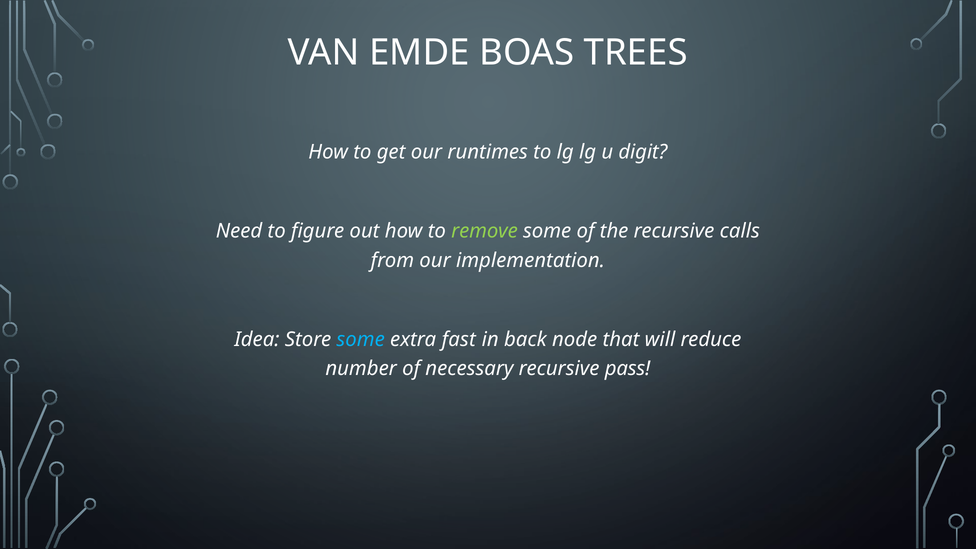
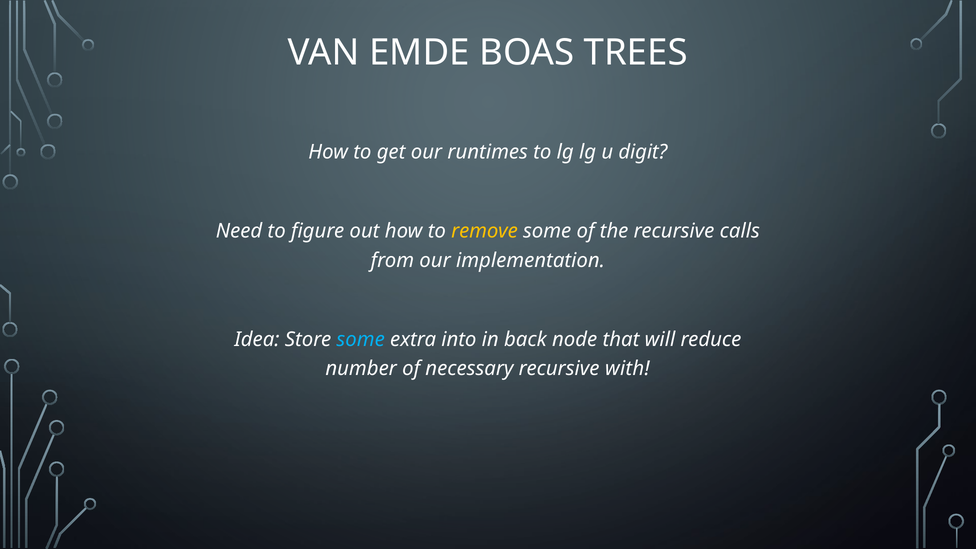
remove colour: light green -> yellow (484, 231)
fast: fast -> into (459, 339)
pass: pass -> with (627, 369)
